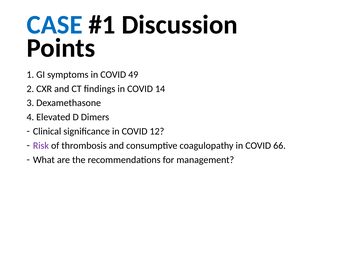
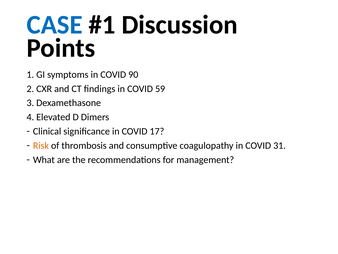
49: 49 -> 90 (133, 74)
14: 14 -> 59 (160, 89)
12: 12 -> 17 (157, 131)
Risk colour: purple -> orange (41, 145)
66: 66 -> 31 (280, 145)
